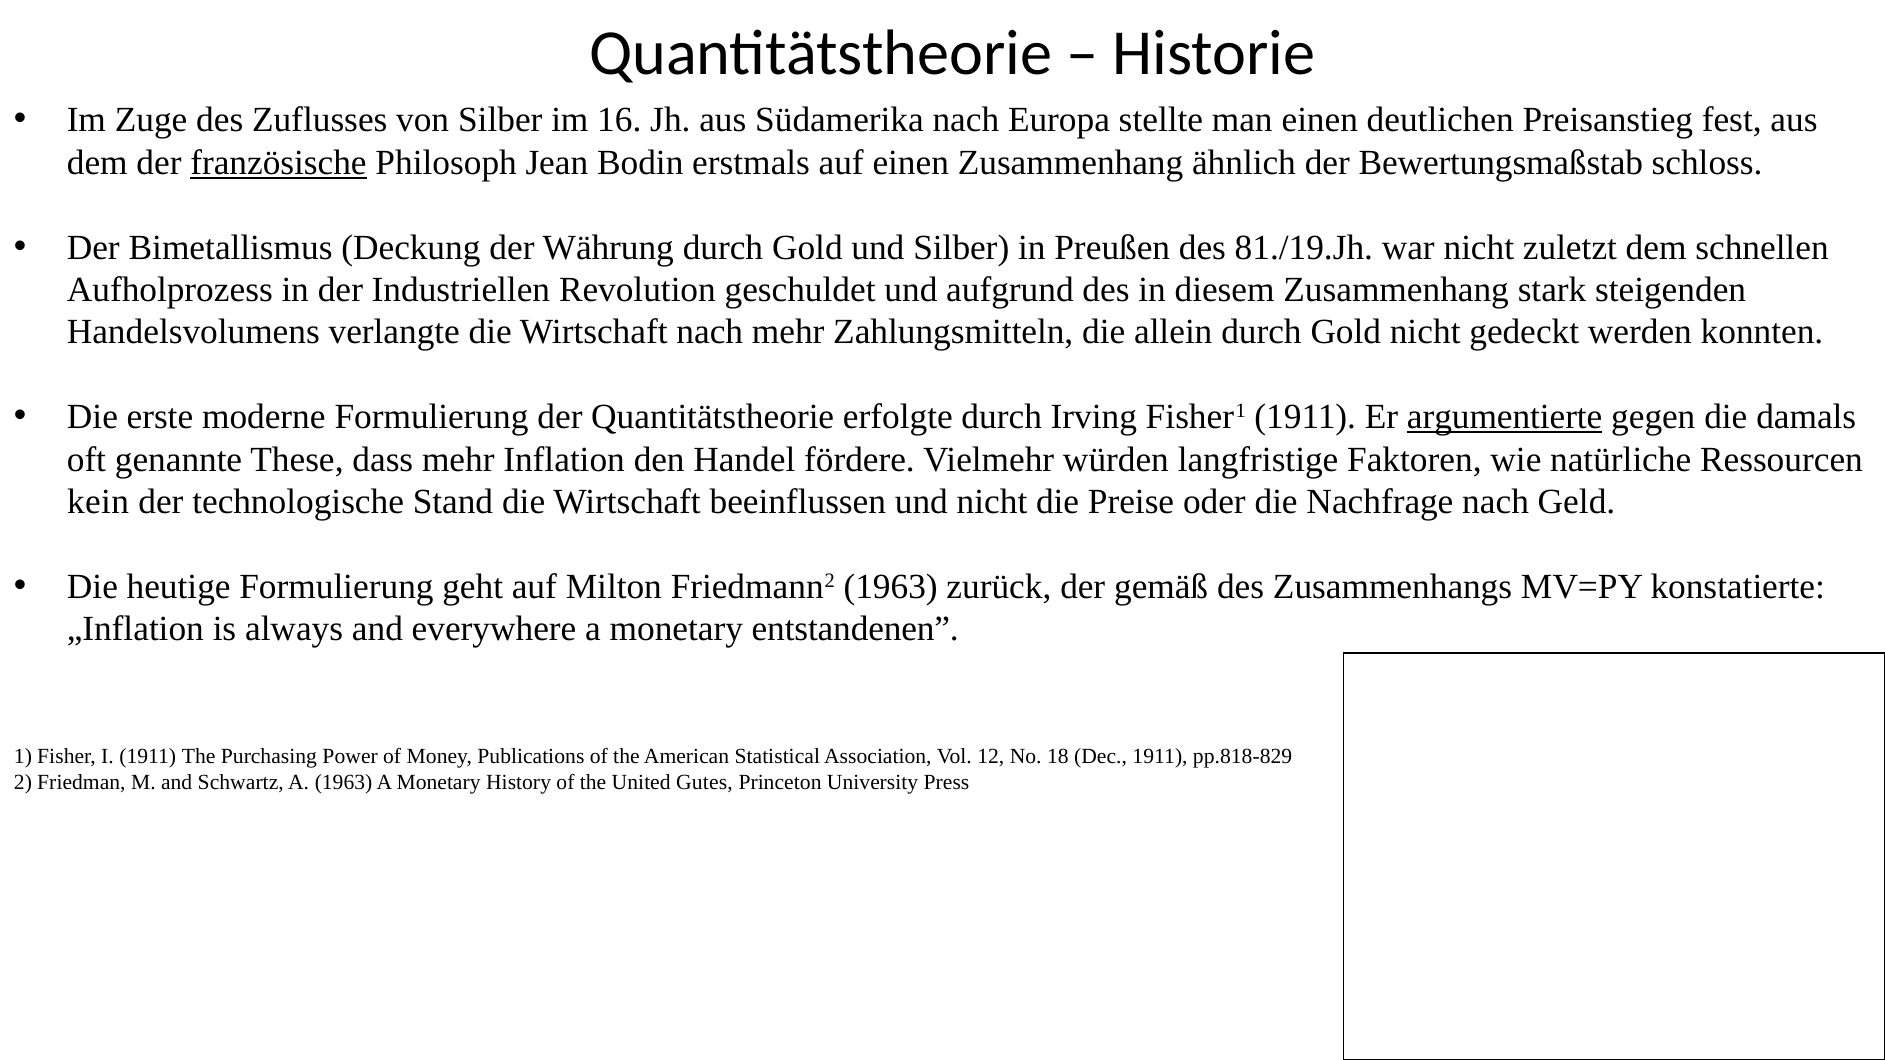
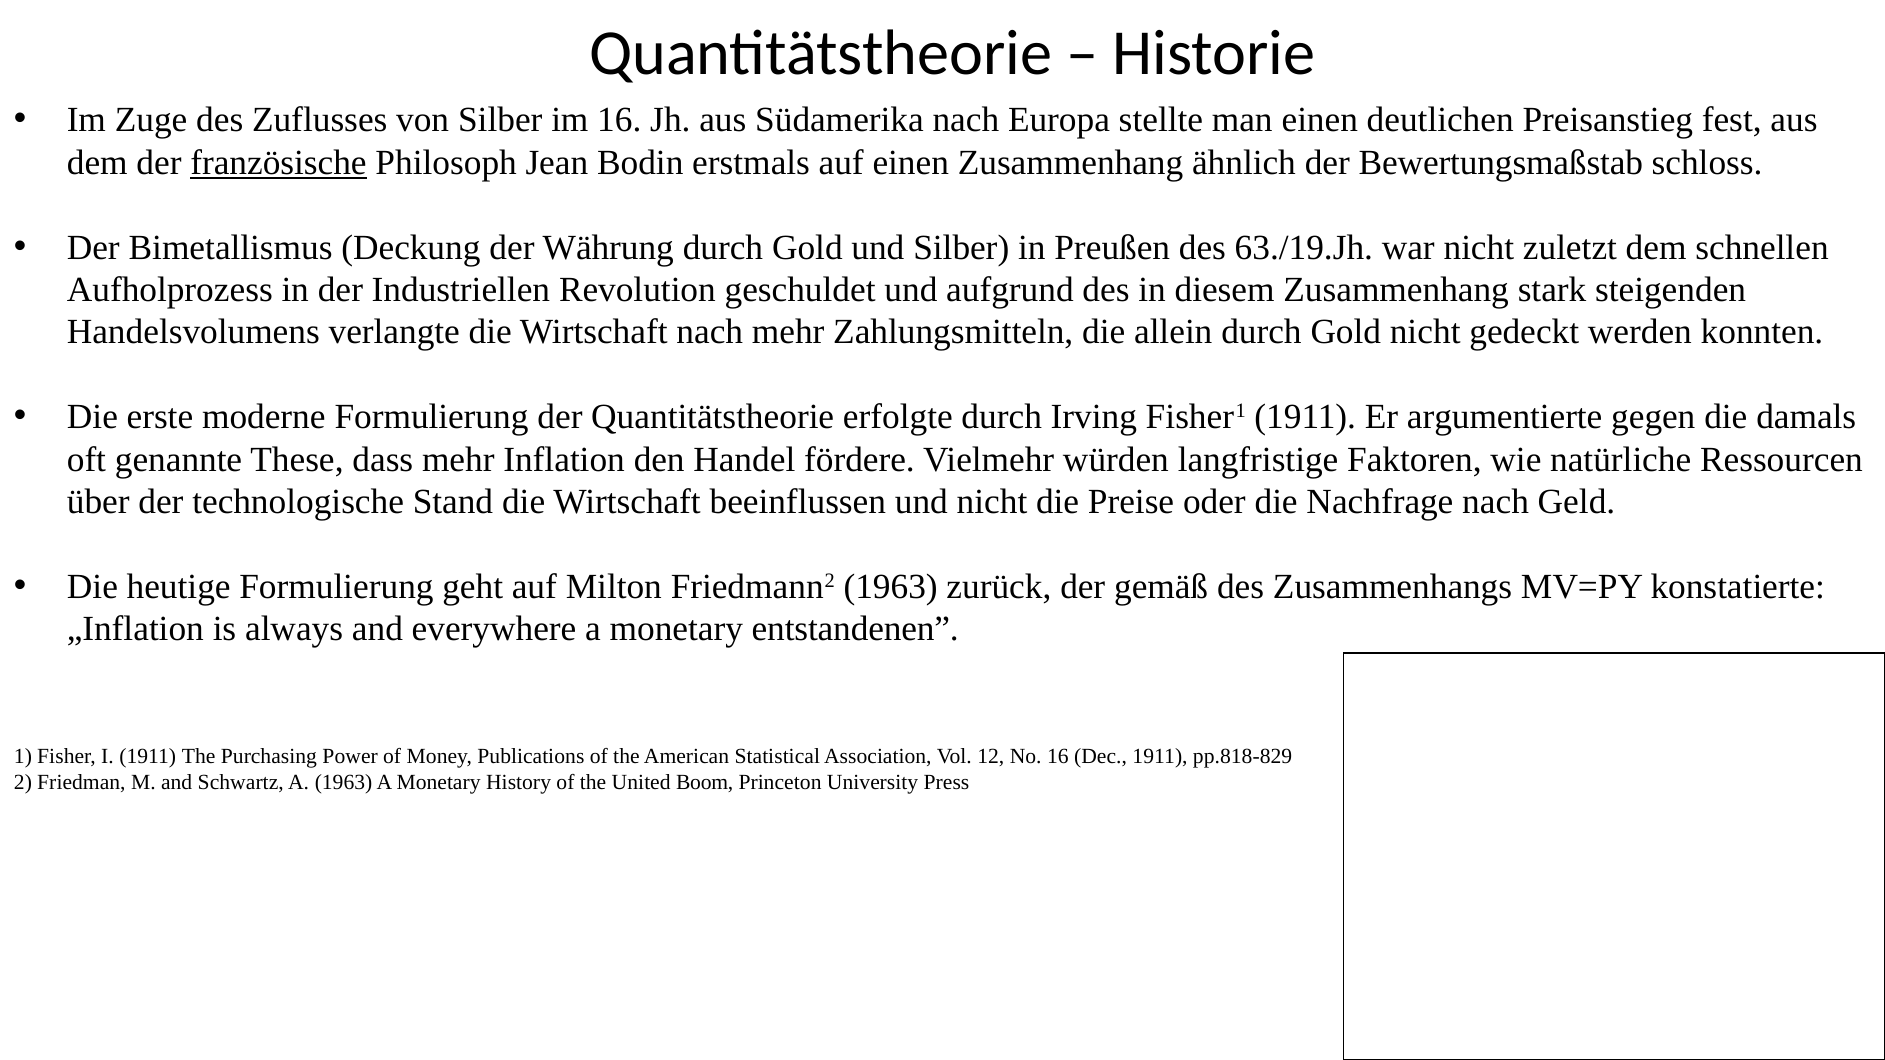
81./19.Jh: 81./19.Jh -> 63./19.Jh (1304, 247)
argumentierte underline: present -> none (1505, 417)
kein: kein -> über (98, 502)
No 18: 18 -> 16 (1058, 757)
Gutes: Gutes -> Boom (705, 783)
